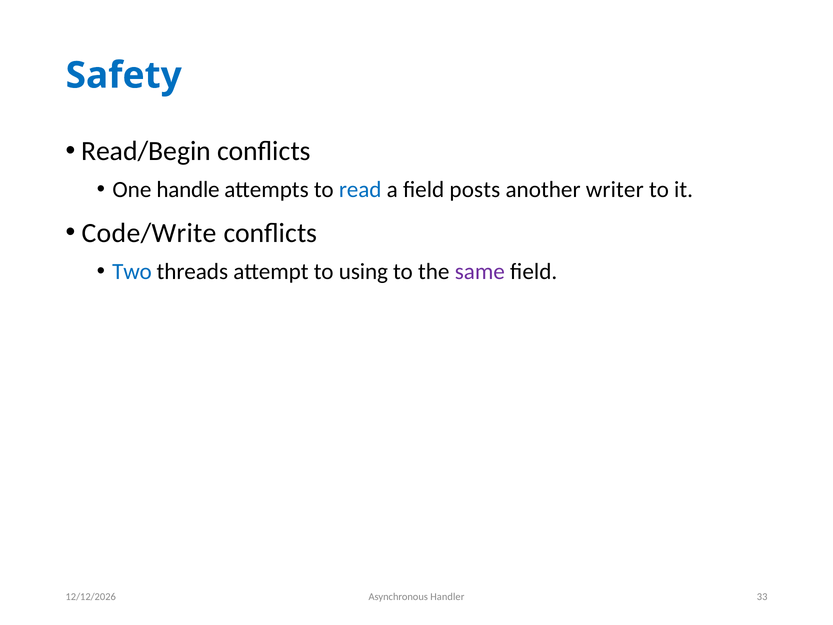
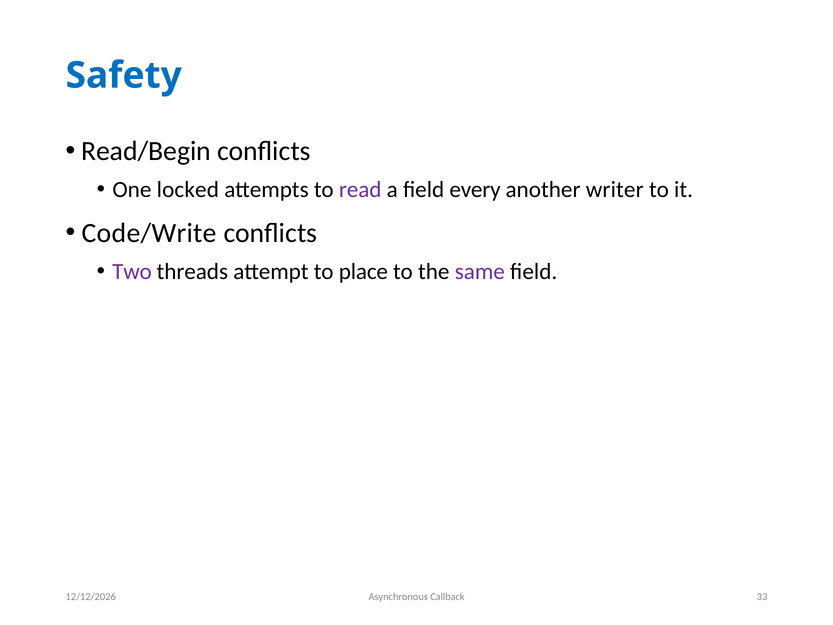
handle: handle -> locked (188, 190)
read colour: blue -> purple (360, 190)
posts: posts -> every (475, 190)
Two colour: blue -> purple (132, 272)
using: using -> place (363, 272)
Handler: Handler -> Callback (447, 596)
